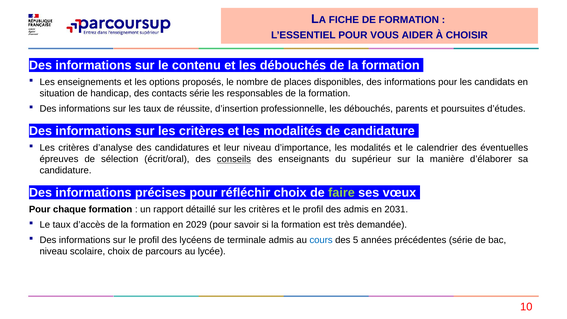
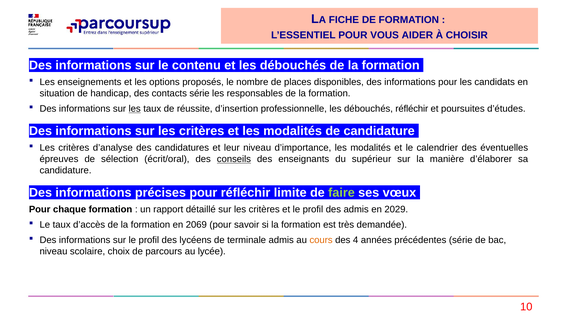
les underline: none -> present (135, 109)
débouchés parents: parents -> réfléchir (412, 109)
réfléchir choix: choix -> limite (290, 193)
2031: 2031 -> 2029 (396, 210)
2029: 2029 -> 2069 (196, 225)
cours colour: blue -> orange (321, 240)
5: 5 -> 4 (356, 240)
